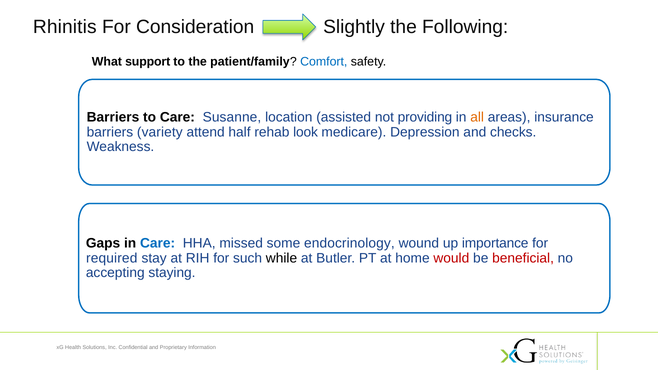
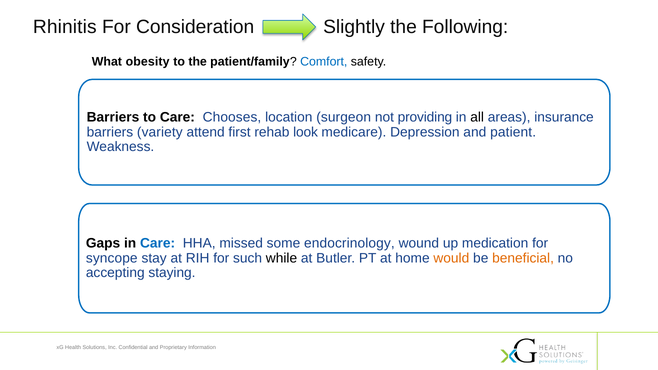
support: support -> obesity (148, 62)
Susanne: Susanne -> Chooses (232, 117)
assisted: assisted -> surgeon (344, 117)
all colour: orange -> black (477, 117)
half: half -> first (240, 132)
checks: checks -> patient (513, 132)
importance: importance -> medication (495, 243)
required: required -> syncope (112, 258)
would colour: red -> orange (451, 258)
beneficial colour: red -> orange (523, 258)
